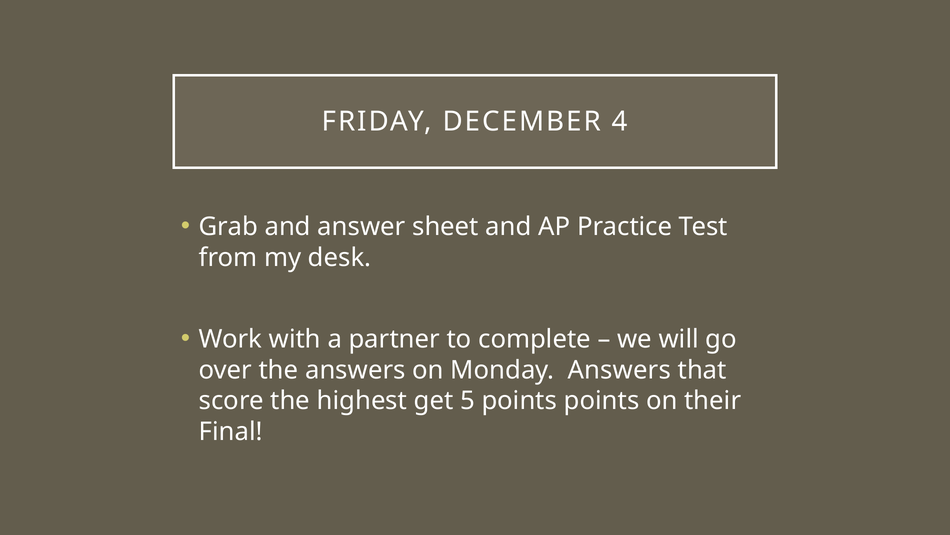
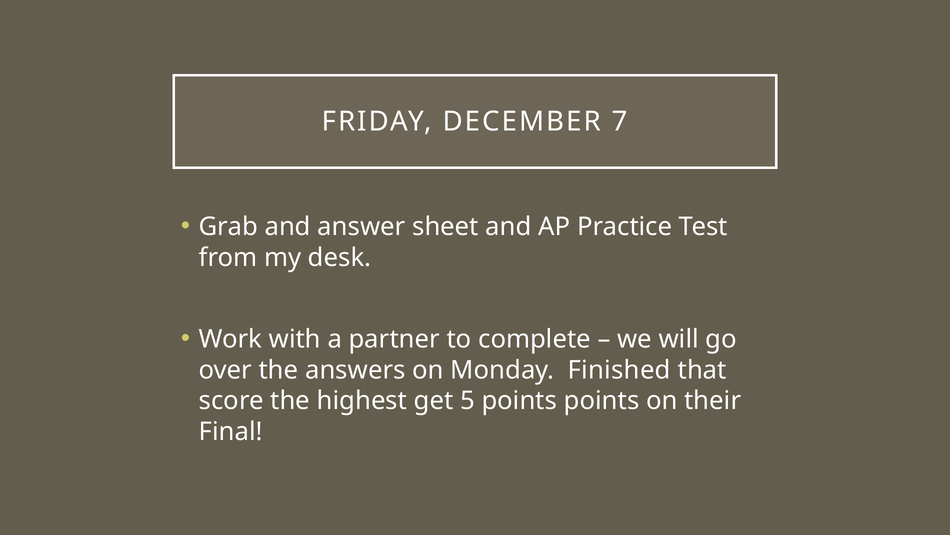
4: 4 -> 7 (620, 121)
Monday Answers: Answers -> Finished (619, 370)
